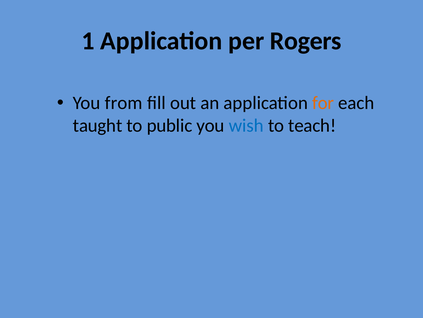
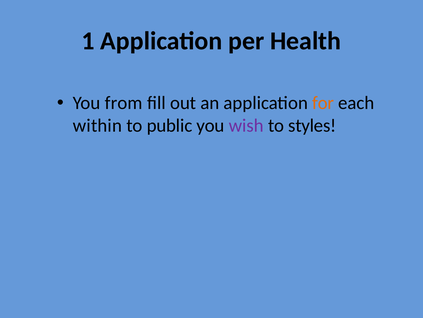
Rogers: Rogers -> Health (306, 41)
taught: taught -> within (97, 125)
wish colour: blue -> purple (246, 125)
teach: teach -> styles (312, 125)
